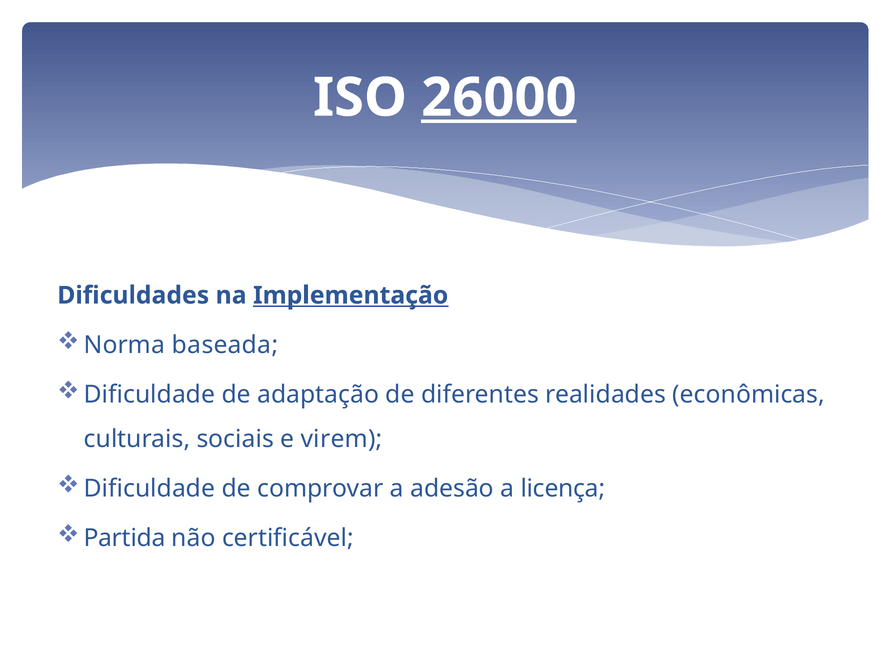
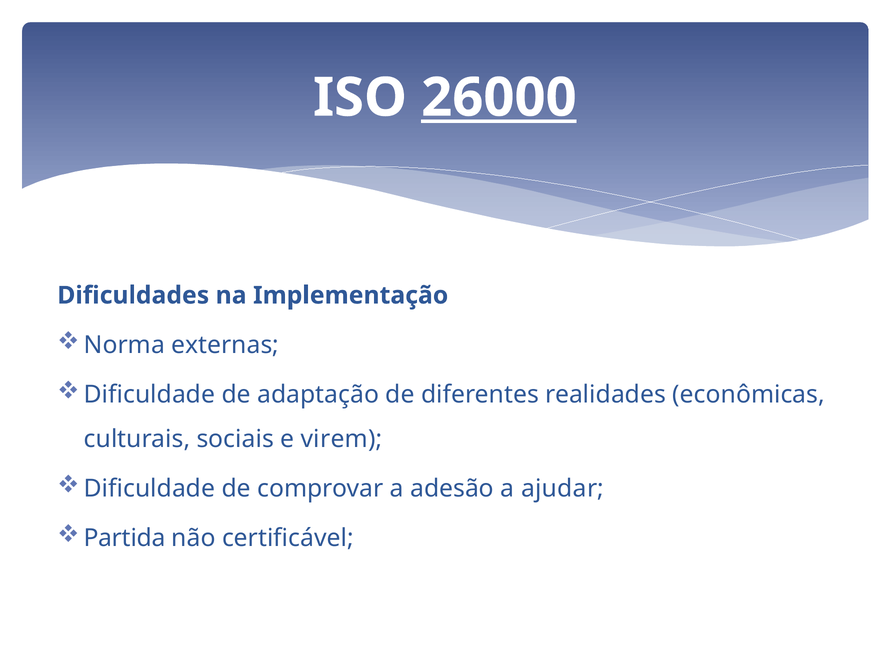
Implementação underline: present -> none (351, 295)
baseada: baseada -> externas (225, 345)
licença: licença -> ajudar (563, 488)
